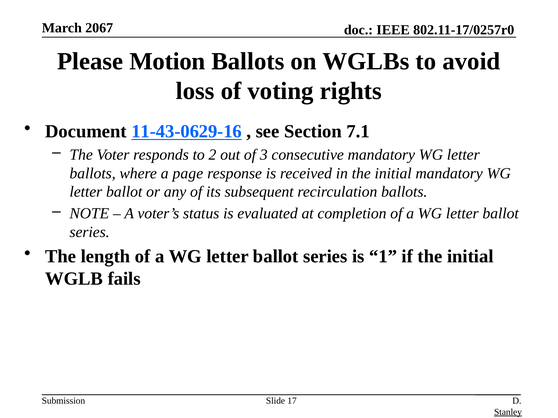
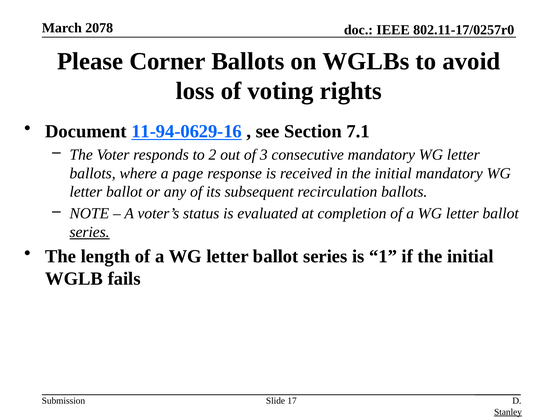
2067: 2067 -> 2078 (99, 28)
Motion: Motion -> Corner (167, 61)
11-43-0629-16: 11-43-0629-16 -> 11-94-0629-16 (187, 132)
series underline: none -> present (90, 232)
